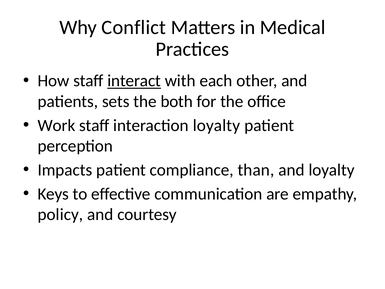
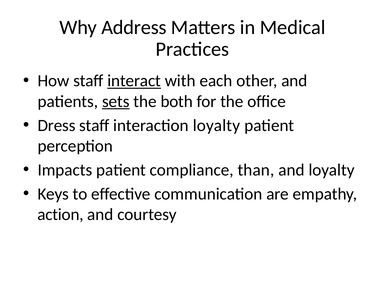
Conflict: Conflict -> Address (134, 27)
sets underline: none -> present (116, 101)
Work: Work -> Dress (57, 125)
policy: policy -> action (61, 214)
